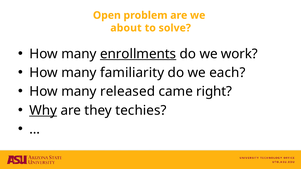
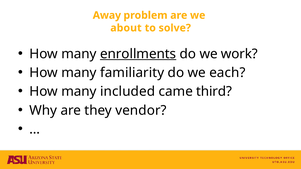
Open: Open -> Away (107, 15)
released: released -> included (128, 92)
right: right -> third (214, 92)
Why underline: present -> none (43, 111)
techies: techies -> vendor (141, 111)
